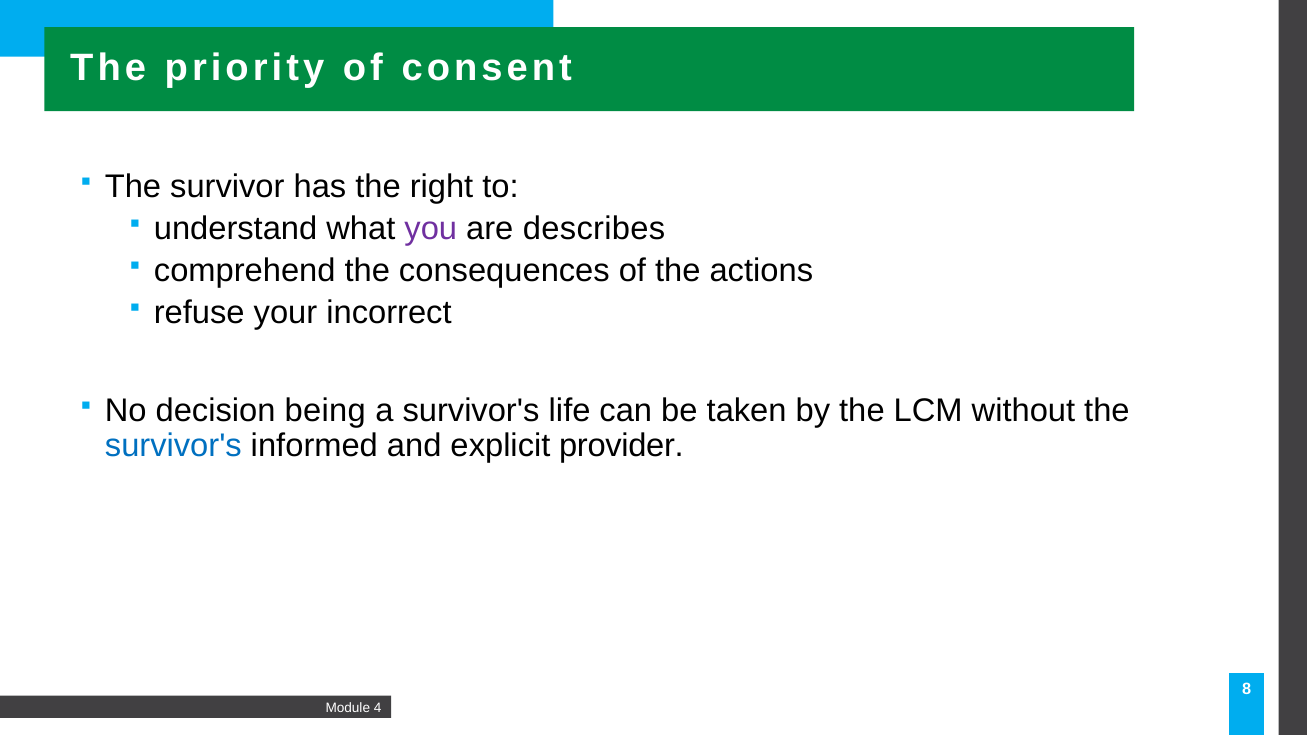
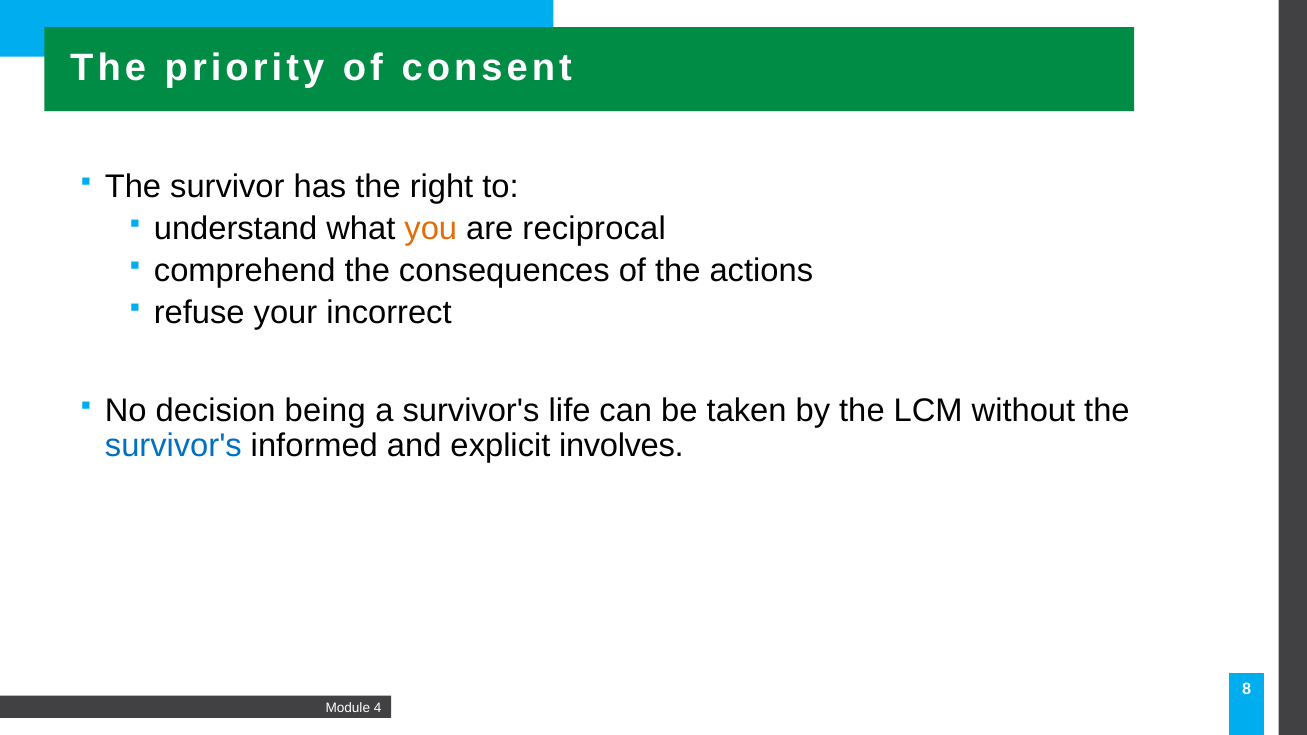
you colour: purple -> orange (431, 229)
describes: describes -> reciprocal (594, 229)
provider: provider -> involves (621, 446)
